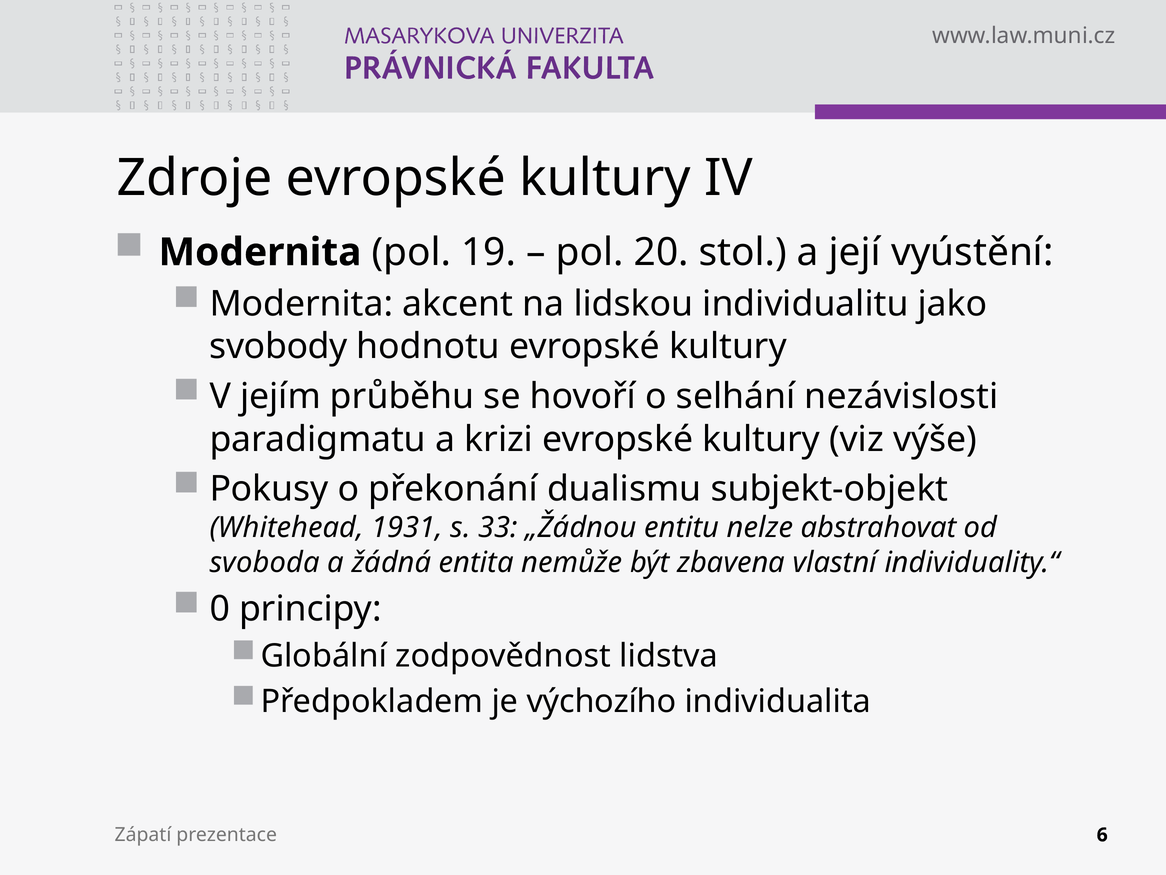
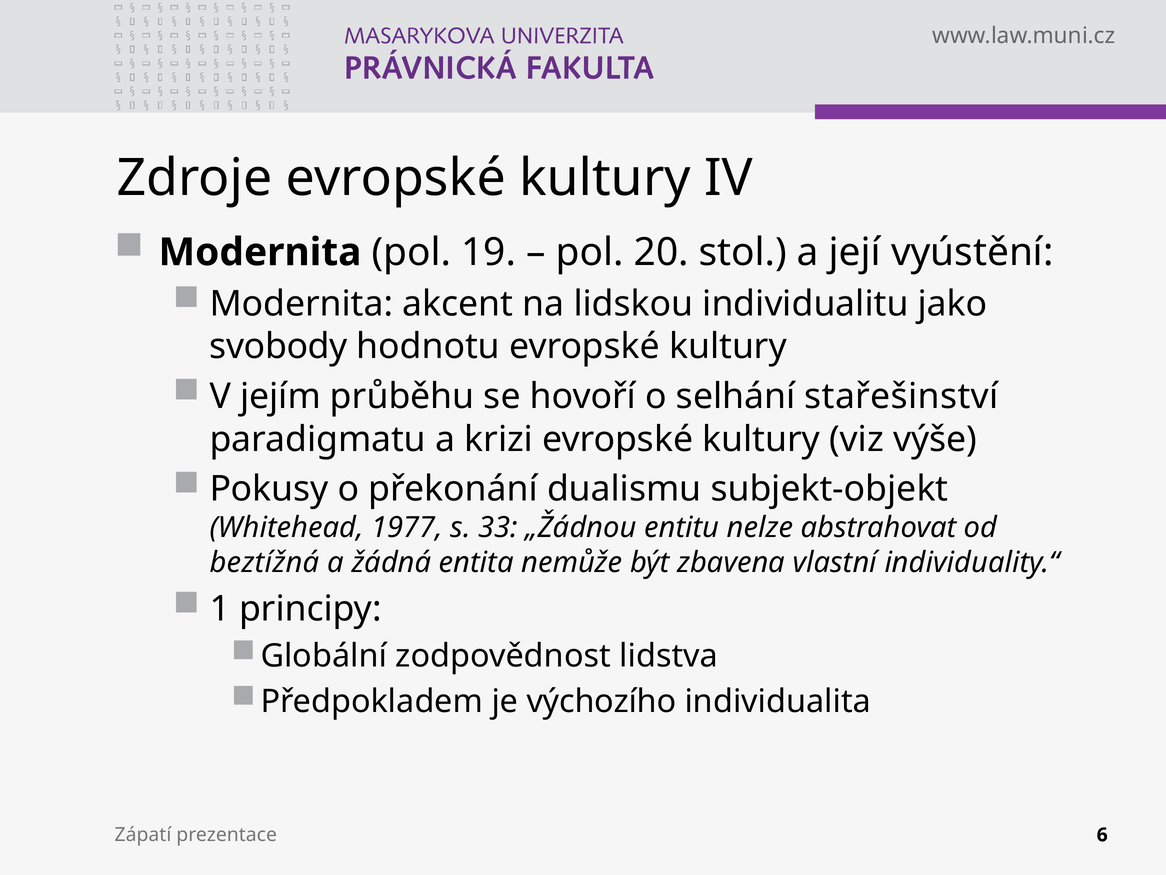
nezávislosti: nezávislosti -> stařešinství (901, 396)
1931: 1931 -> 1977 (407, 527)
svoboda: svoboda -> beztížná (265, 562)
0: 0 -> 1 (220, 609)
